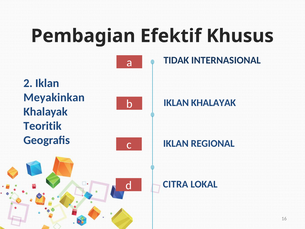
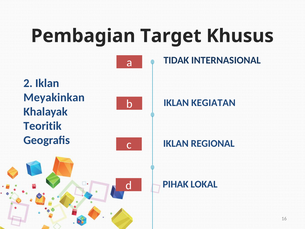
Efektif: Efektif -> Target (171, 36)
IKLAN KHALAYAK: KHALAYAK -> KEGIATAN (213, 103)
CITRA: CITRA -> PIHAK (176, 184)
